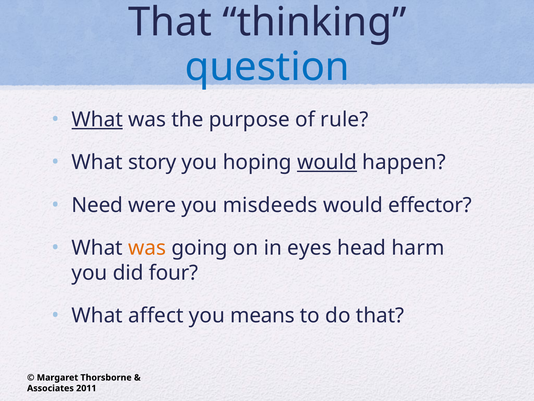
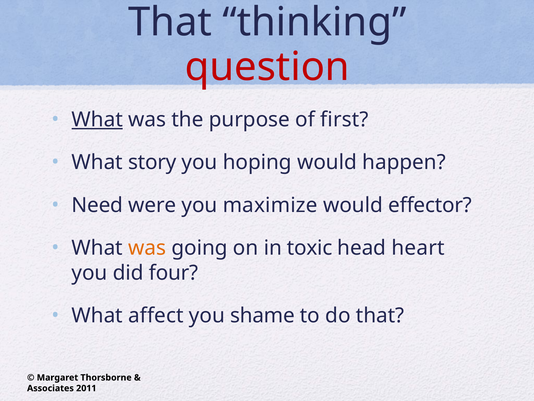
question colour: blue -> red (267, 67)
rule: rule -> first (344, 119)
would underline: present -> none (327, 162)
misdeeds: misdeeds -> maximize (270, 205)
eyes: eyes -> toxic (310, 248)
harm: harm -> heart (418, 248)
means: means -> shame (263, 315)
